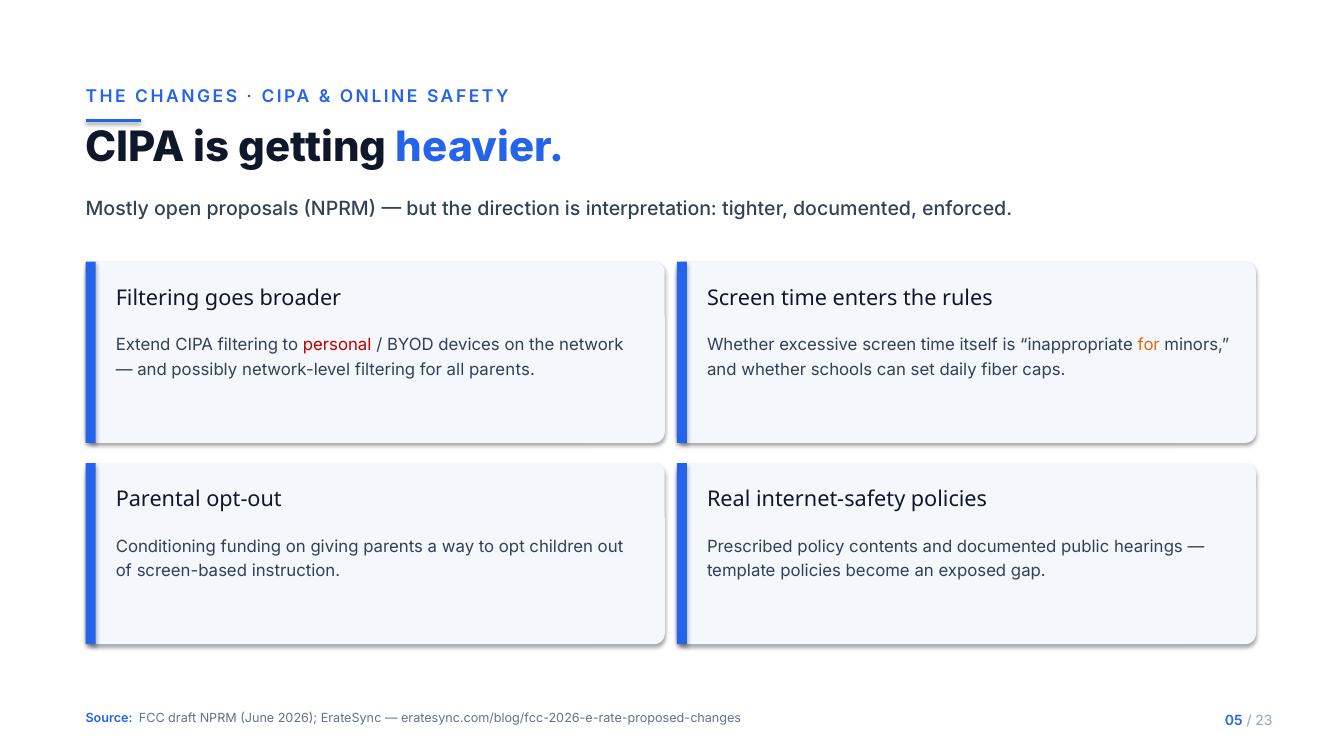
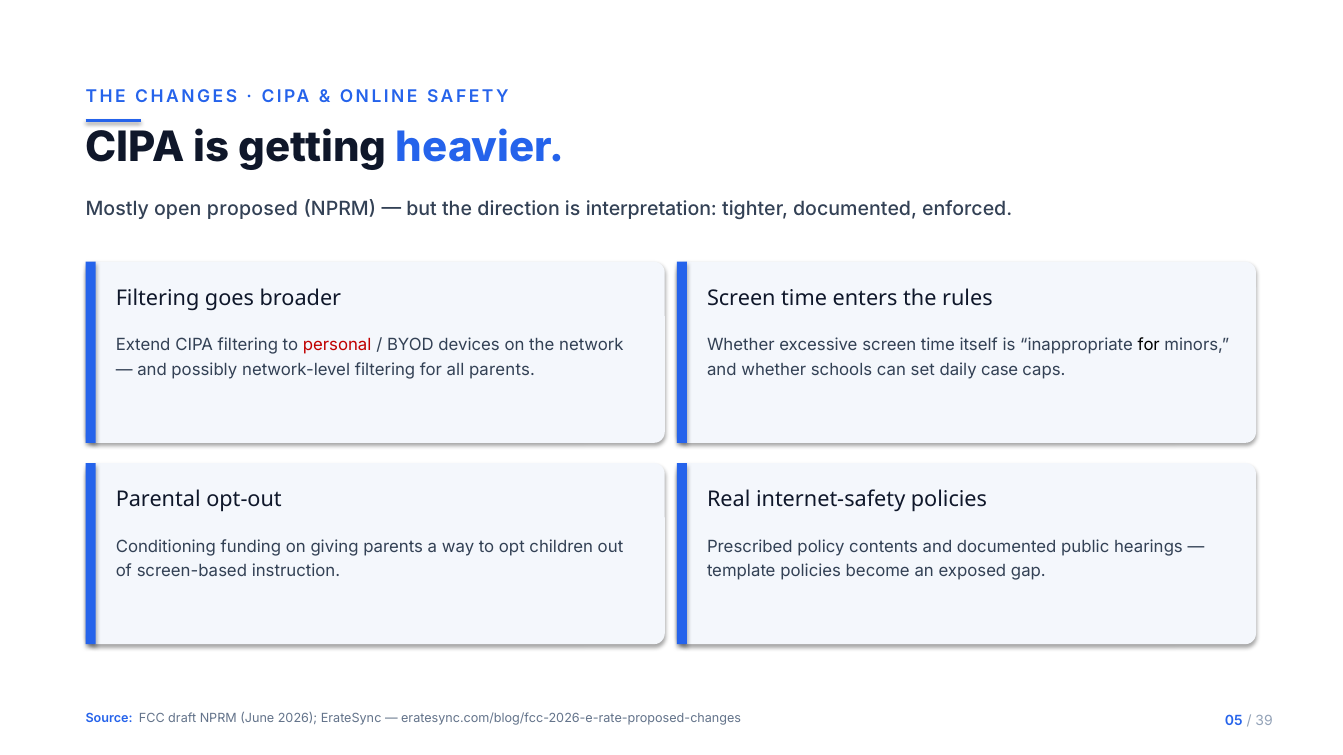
proposals: proposals -> proposed (252, 209)
for colour: orange -> black (1149, 346)
fiber: fiber -> case (1000, 370)
23: 23 -> 39 (1264, 721)
